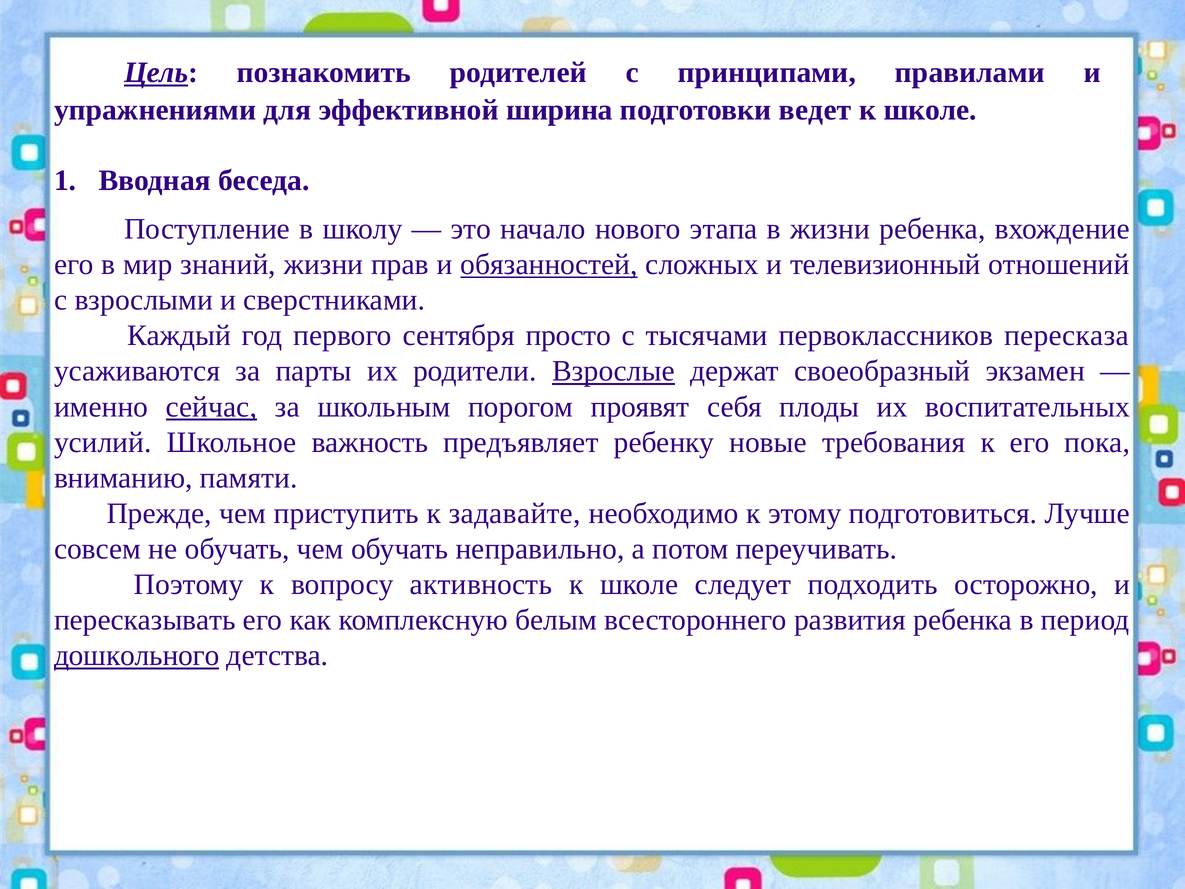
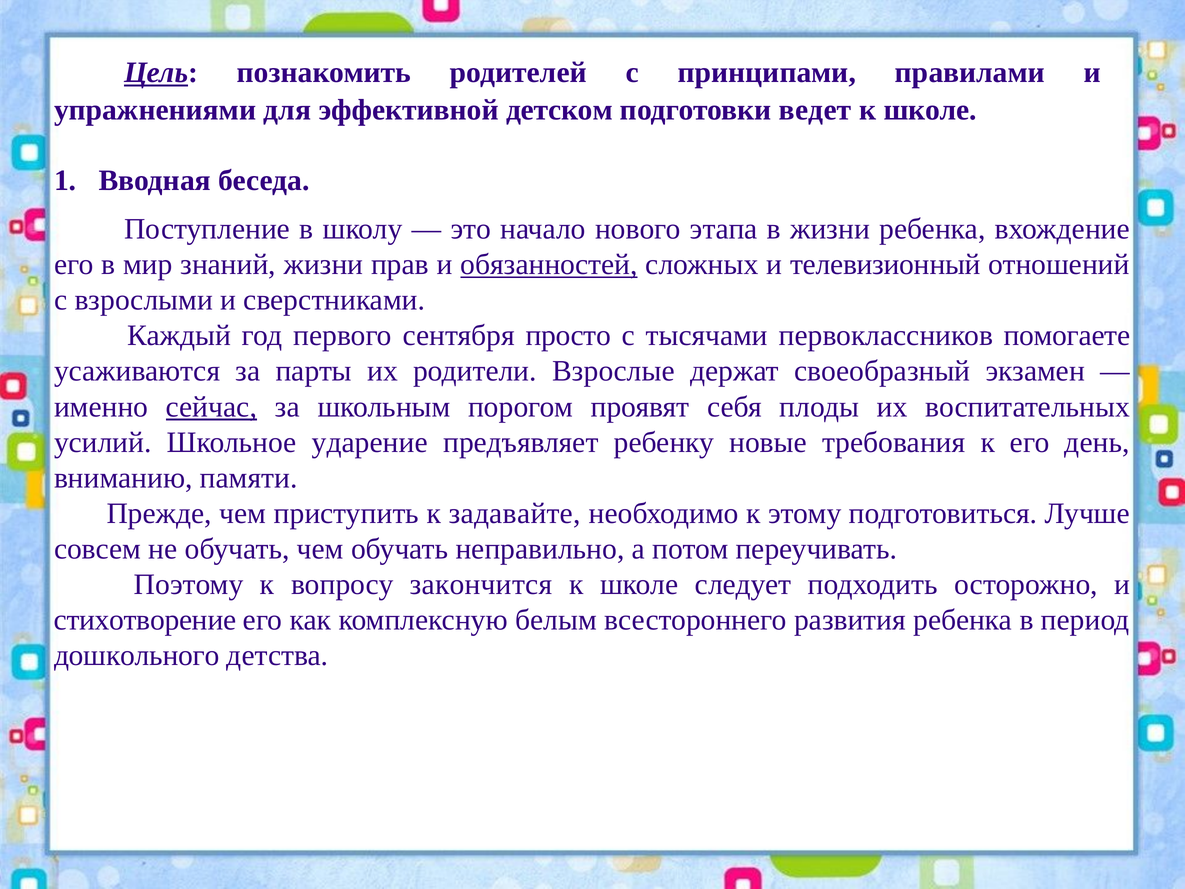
ширина: ширина -> детском (559, 110)
пересказа: пересказа -> помогаете (1067, 336)
Взрослые underline: present -> none (613, 371)
важность: важность -> ударение (370, 442)
пока: пока -> день (1097, 442)
активность: активность -> закончится (481, 584)
пересказывать: пересказывать -> стихотворение (145, 620)
дошкольного underline: present -> none (137, 656)
